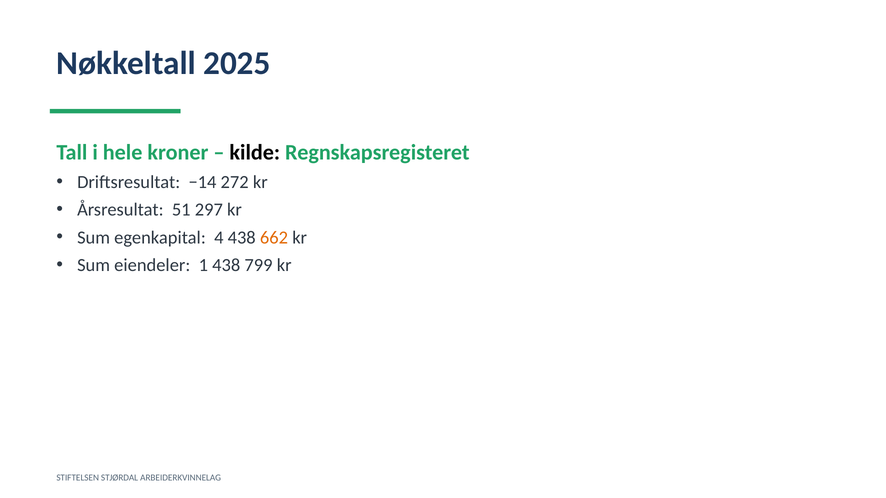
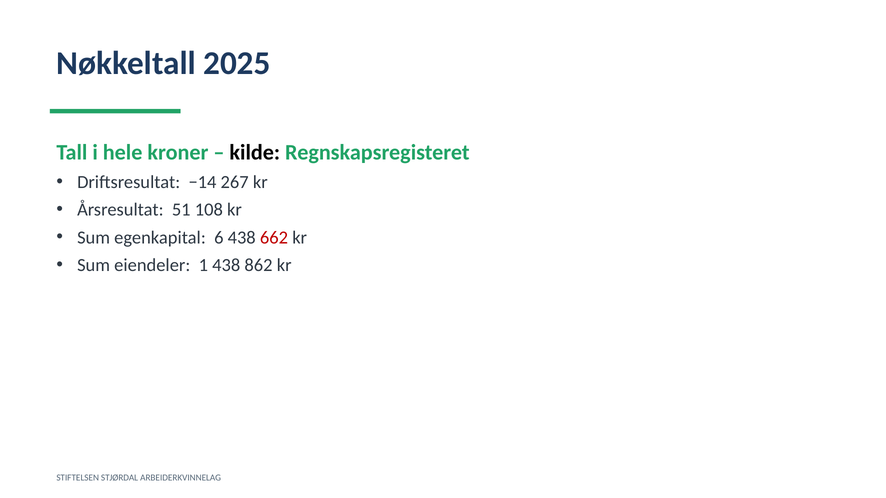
272: 272 -> 267 (235, 182)
297: 297 -> 108 (209, 210)
4: 4 -> 6 (219, 238)
662 colour: orange -> red (274, 238)
799: 799 -> 862 (258, 265)
